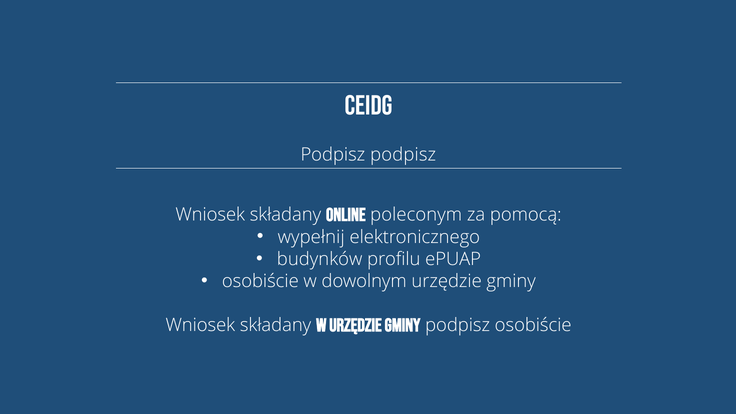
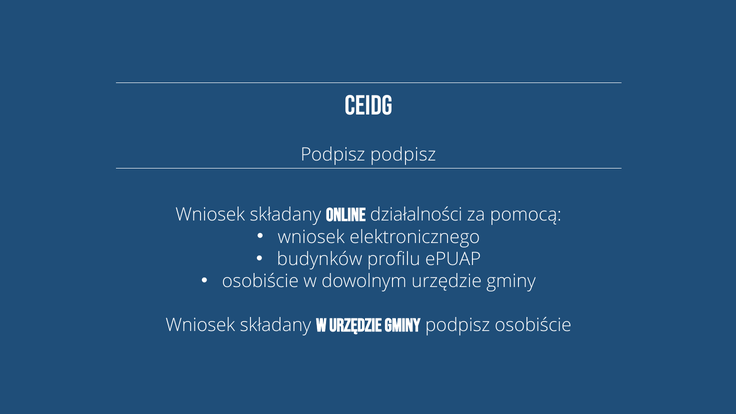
poleconym: poleconym -> działalności (416, 215)
wypełnij: wypełnij -> wniosek (311, 237)
